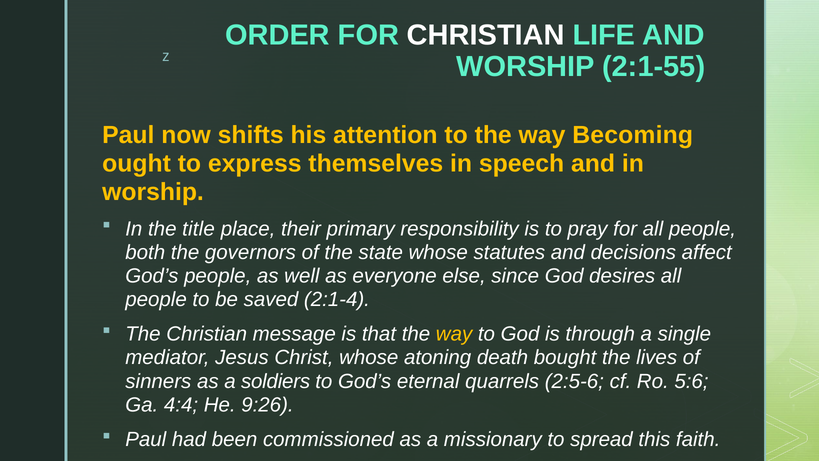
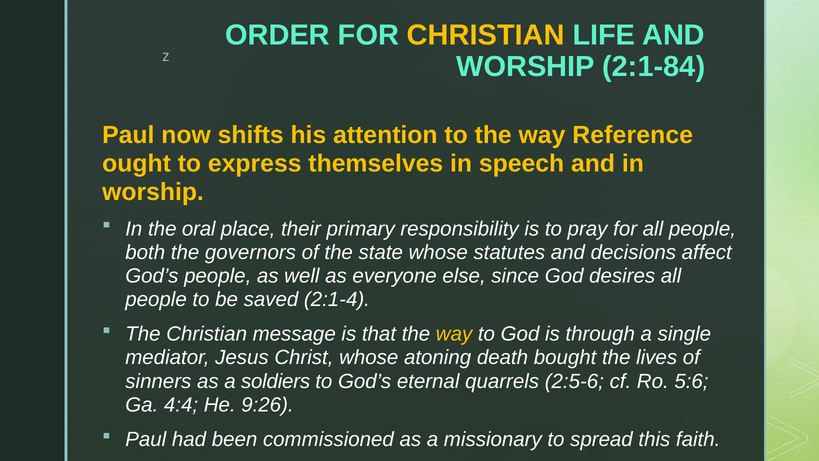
CHRISTIAN colour: white -> yellow (486, 35)
2:1-55: 2:1-55 -> 2:1-84 (654, 66)
Becoming: Becoming -> Reference (633, 135)
title: title -> oral (199, 229)
